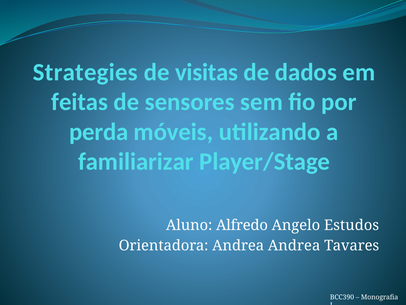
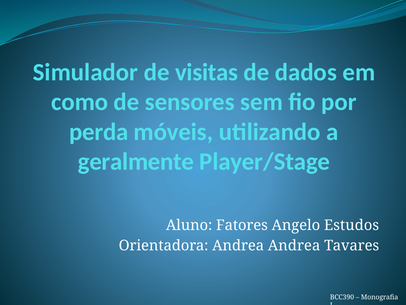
Strategies: Strategies -> Simulador (85, 72)
feitas: feitas -> como (80, 102)
familiarizar: familiarizar -> geralmente (136, 161)
Alfredo: Alfredo -> Fatores (242, 225)
